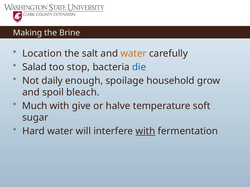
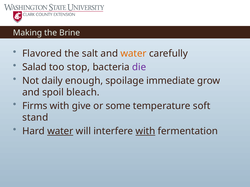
Location: Location -> Flavored (42, 54)
die colour: blue -> purple (139, 67)
household: household -> immediate (171, 81)
Much: Much -> Firms (35, 106)
halve: halve -> some (118, 106)
sugar: sugar -> stand (35, 118)
water underline: none -> present (60, 131)
